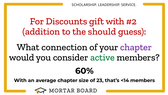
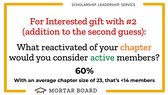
Discounts: Discounts -> Interested (67, 21)
should: should -> second (102, 31)
connection: connection -> reactivated (64, 47)
chapter colour: purple -> orange (136, 47)
